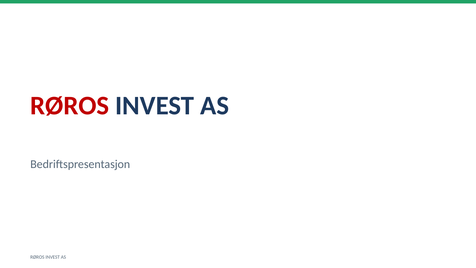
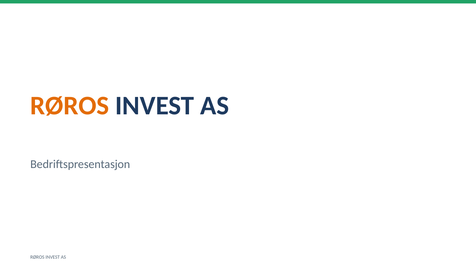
RØROS colour: red -> orange (70, 106)
